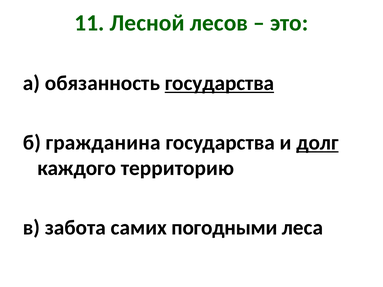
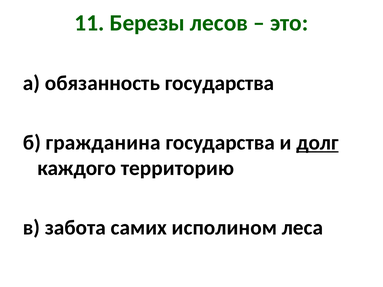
Лесной: Лесной -> Березы (147, 23)
государства underline: present -> none (219, 83)
погодными: погодными -> исполином (224, 228)
